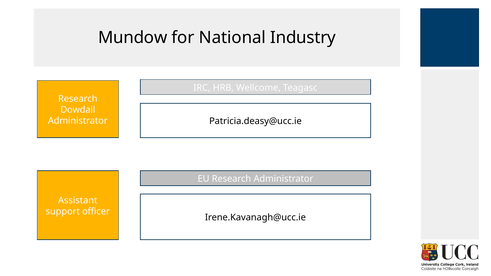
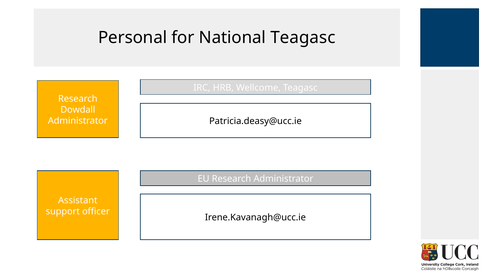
Mundow: Mundow -> Personal (133, 37)
National Industry: Industry -> Teagasc (303, 37)
